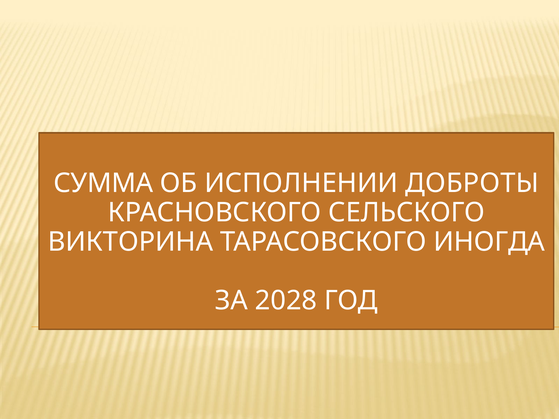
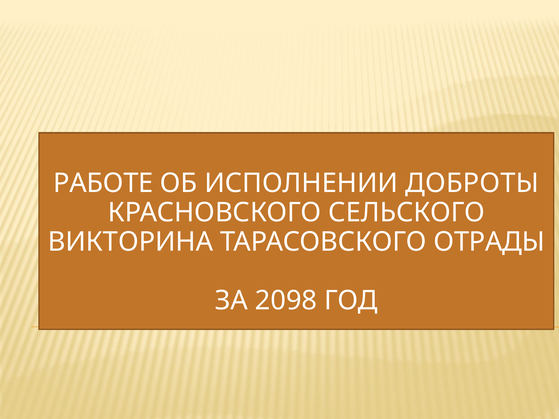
СУММА: СУММА -> РАБОТЕ (103, 183)
ИНОГДА: ИНОГДА -> ОТРАДЫ (489, 242)
2028: 2028 -> 2098 (286, 301)
